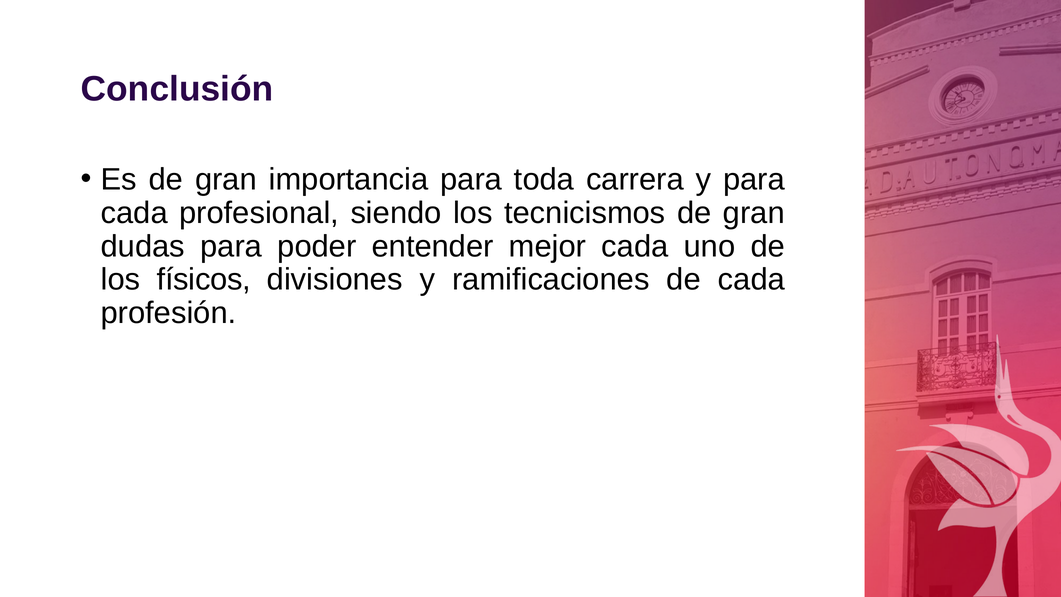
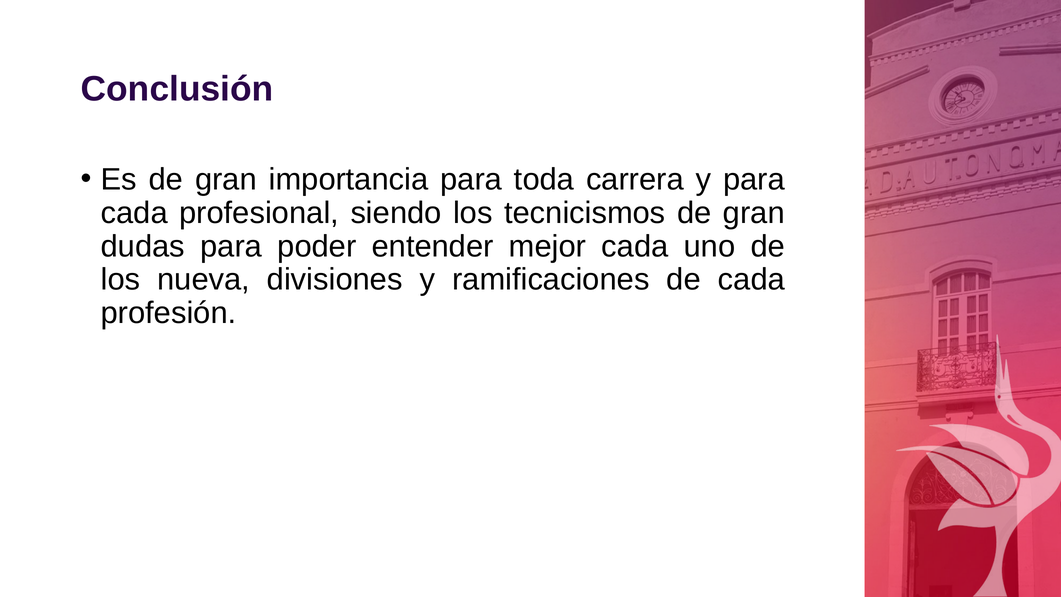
físicos: físicos -> nueva (204, 280)
